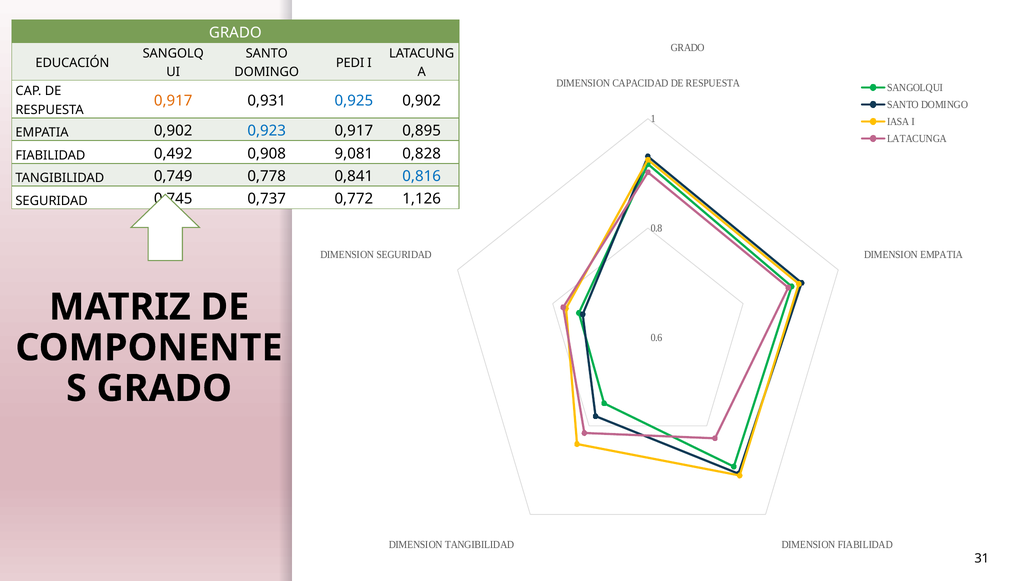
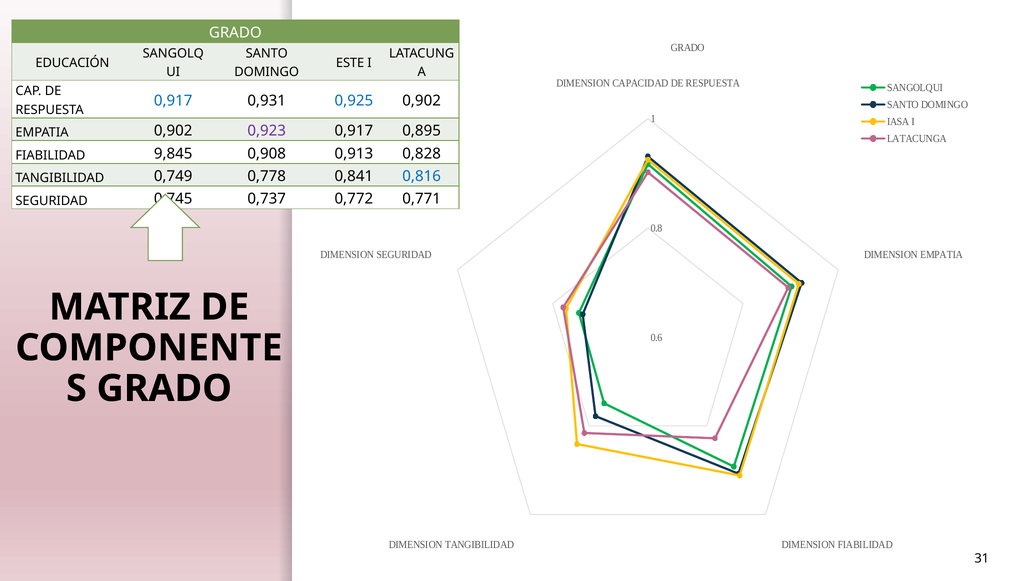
PEDI: PEDI -> ESTE (350, 63)
0,917 colour: orange -> blue (173, 101)
0,923 colour: blue -> purple (267, 131)
0,492: 0,492 -> 9,845 (173, 154)
9,081: 9,081 -> 0,913 (354, 154)
1,126: 1,126 -> 0,771 (422, 199)
